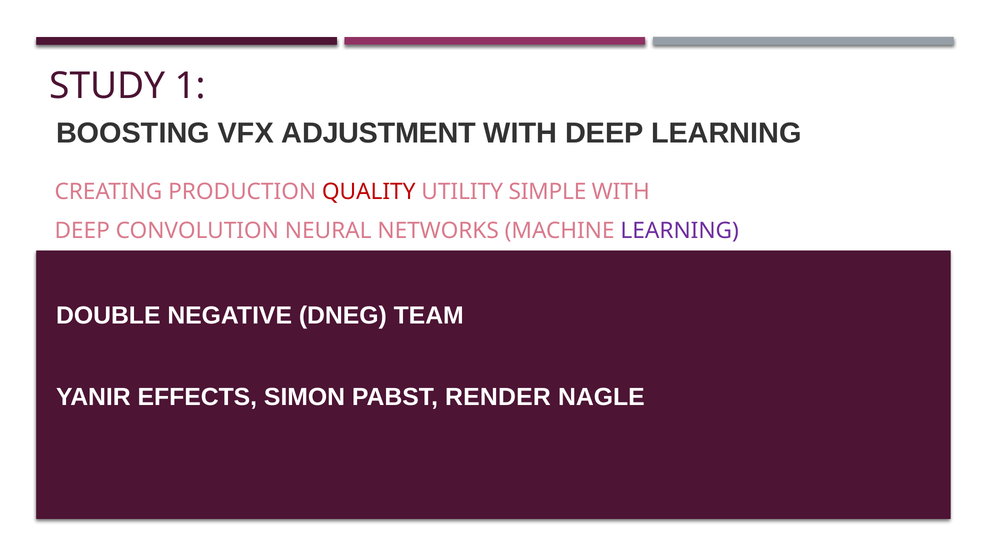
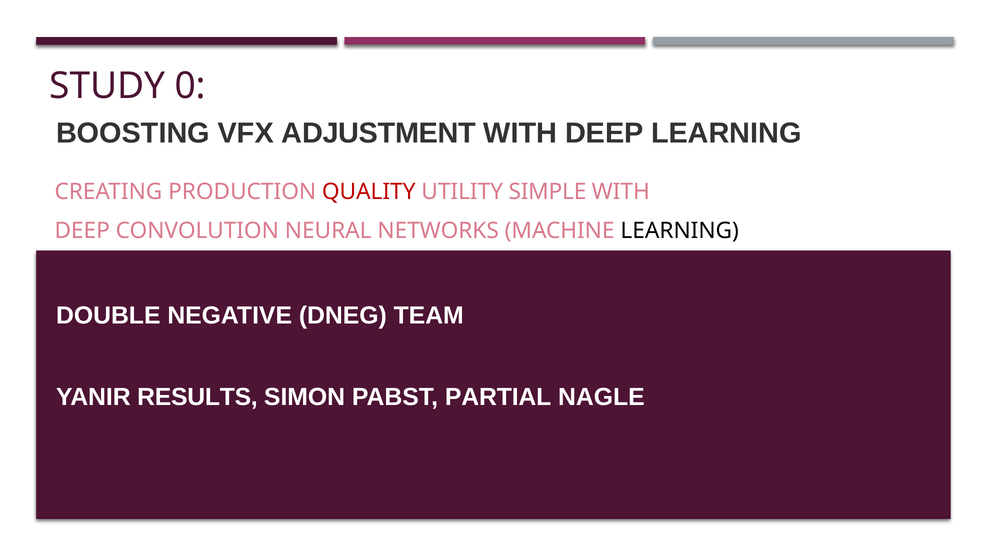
1: 1 -> 0 (190, 86)
LEARNING colour: purple -> black (680, 231)
EFFECTS: EFFECTS -> RESULTS (197, 397)
RENDER: RENDER -> PARTIAL (498, 397)
